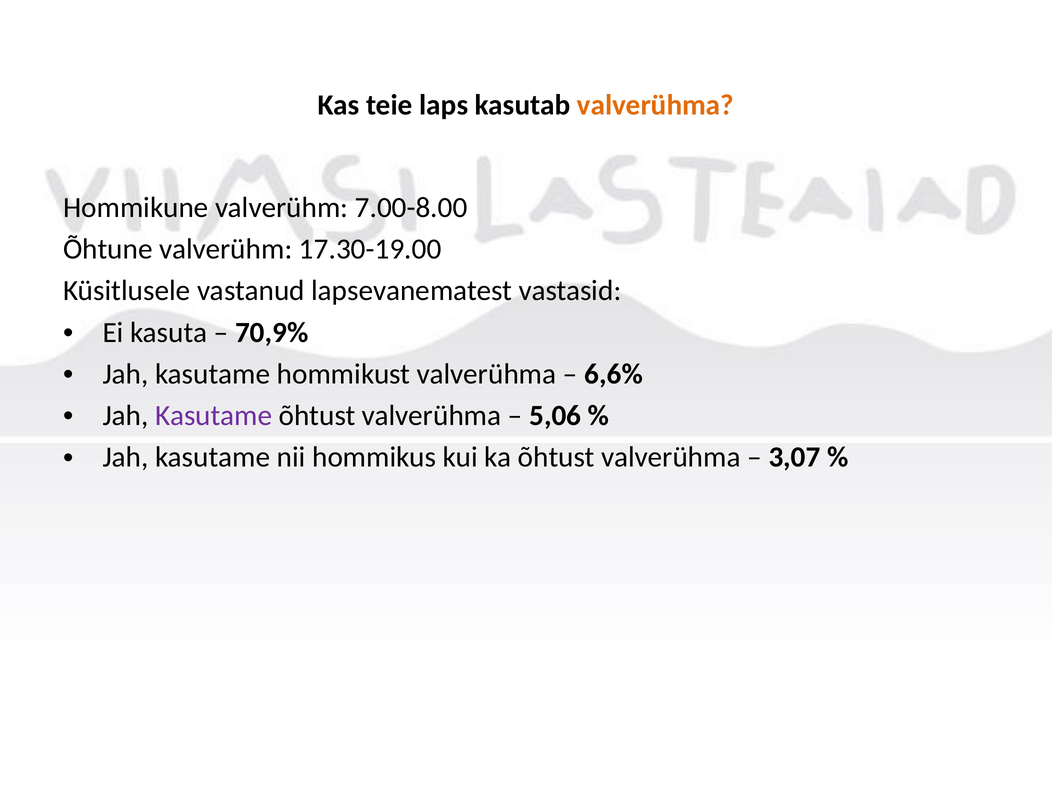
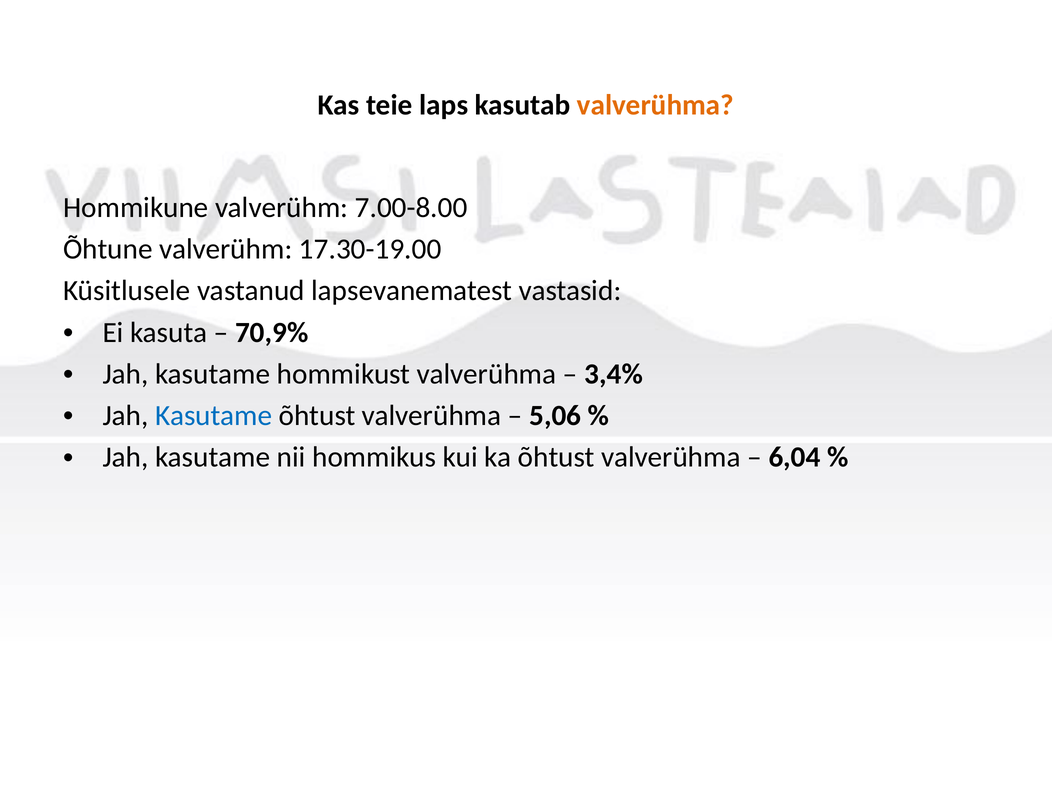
6,6%: 6,6% -> 3,4% (614, 374)
Kasutame colour: purple -> blue (214, 416)
3,07: 3,07 -> 6,04 (795, 457)
